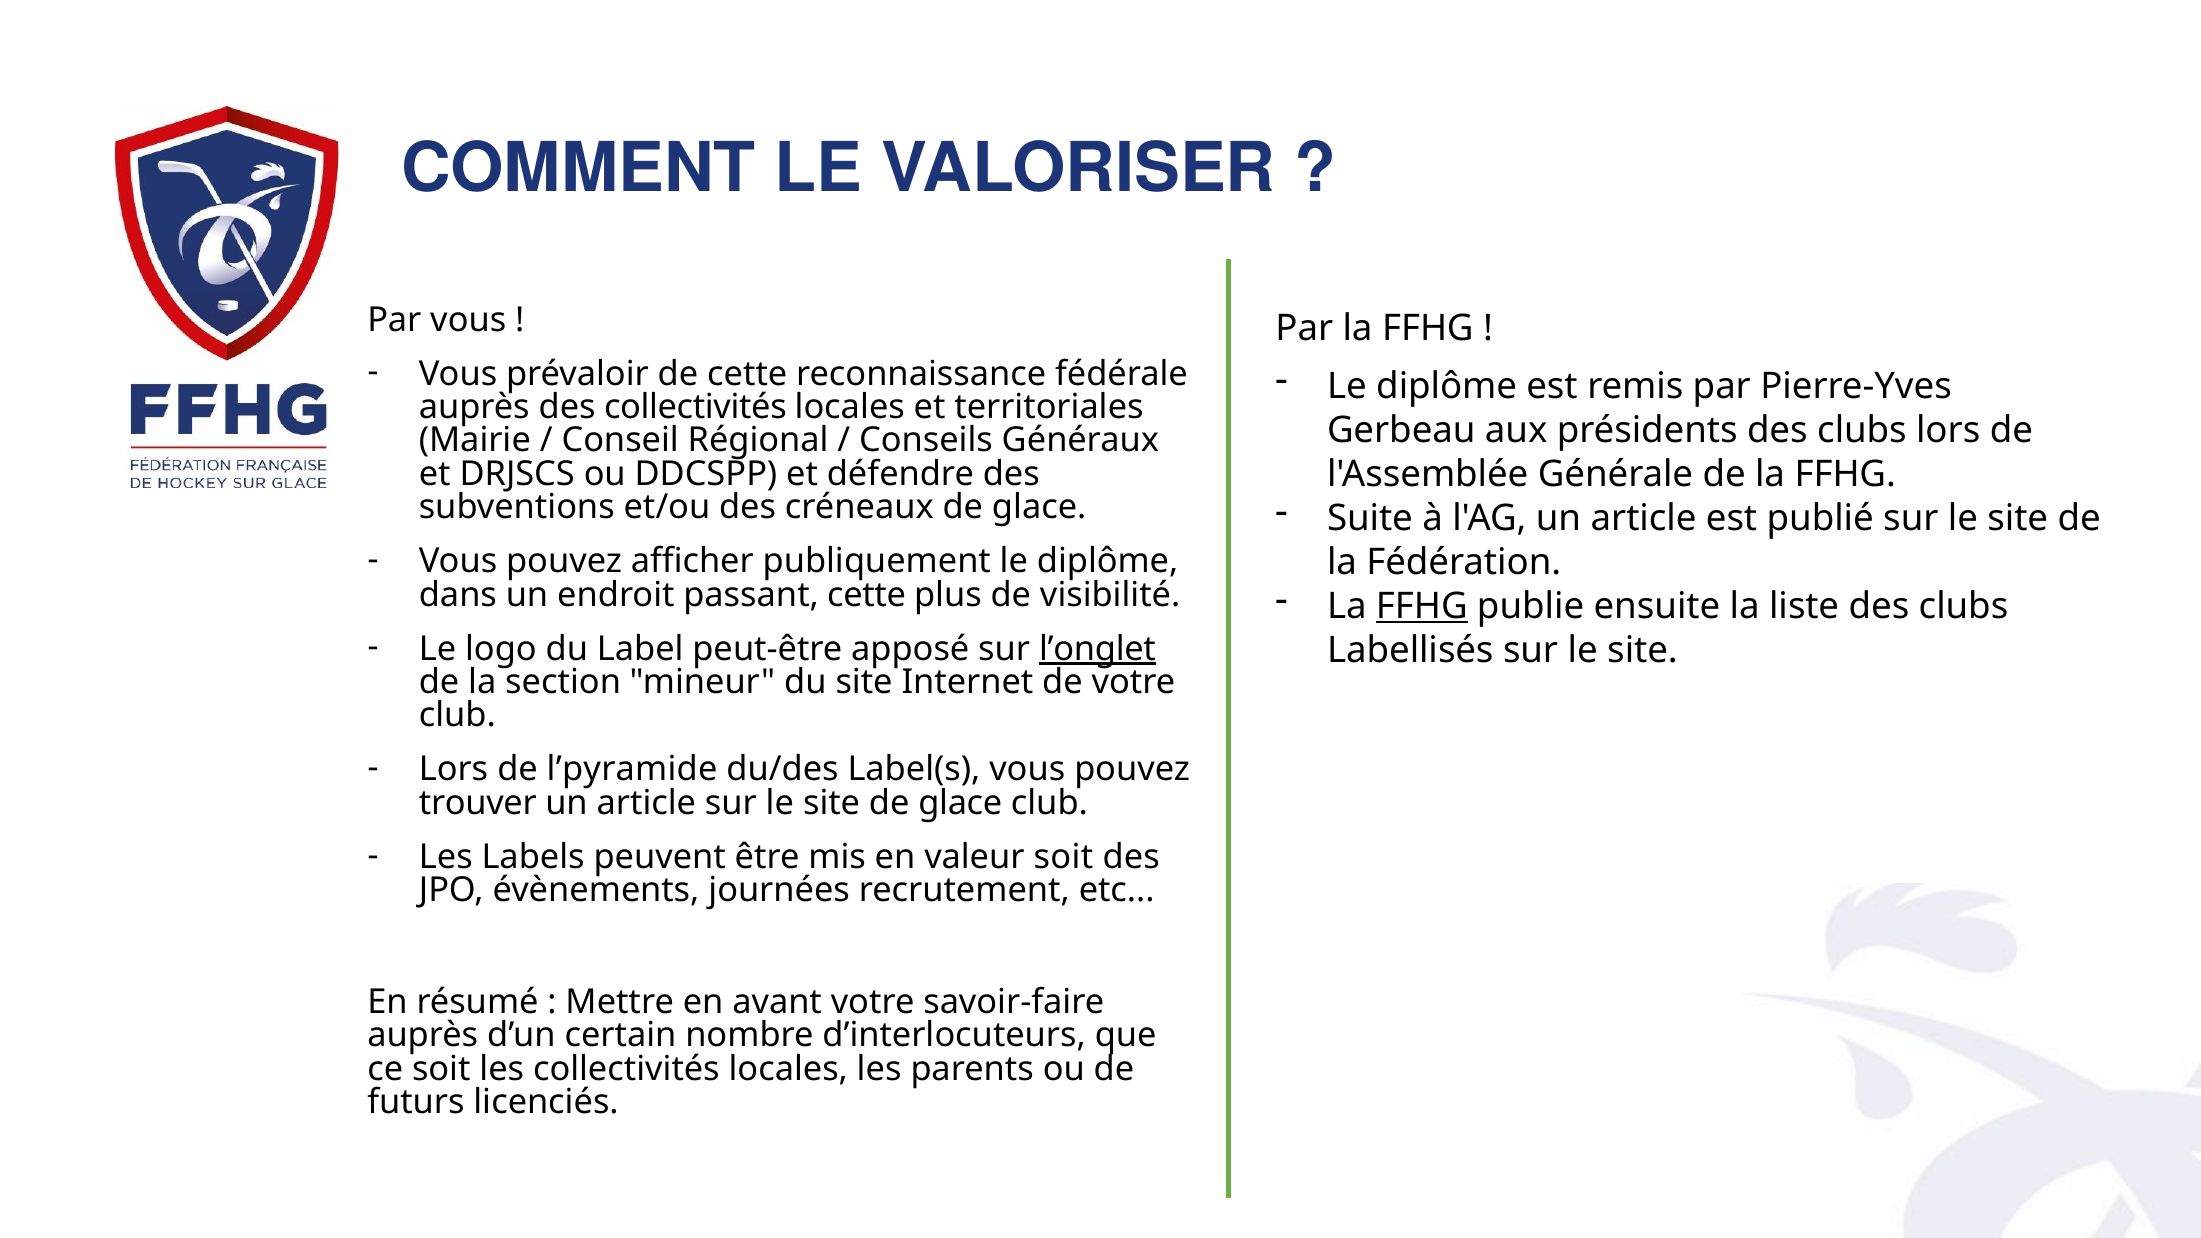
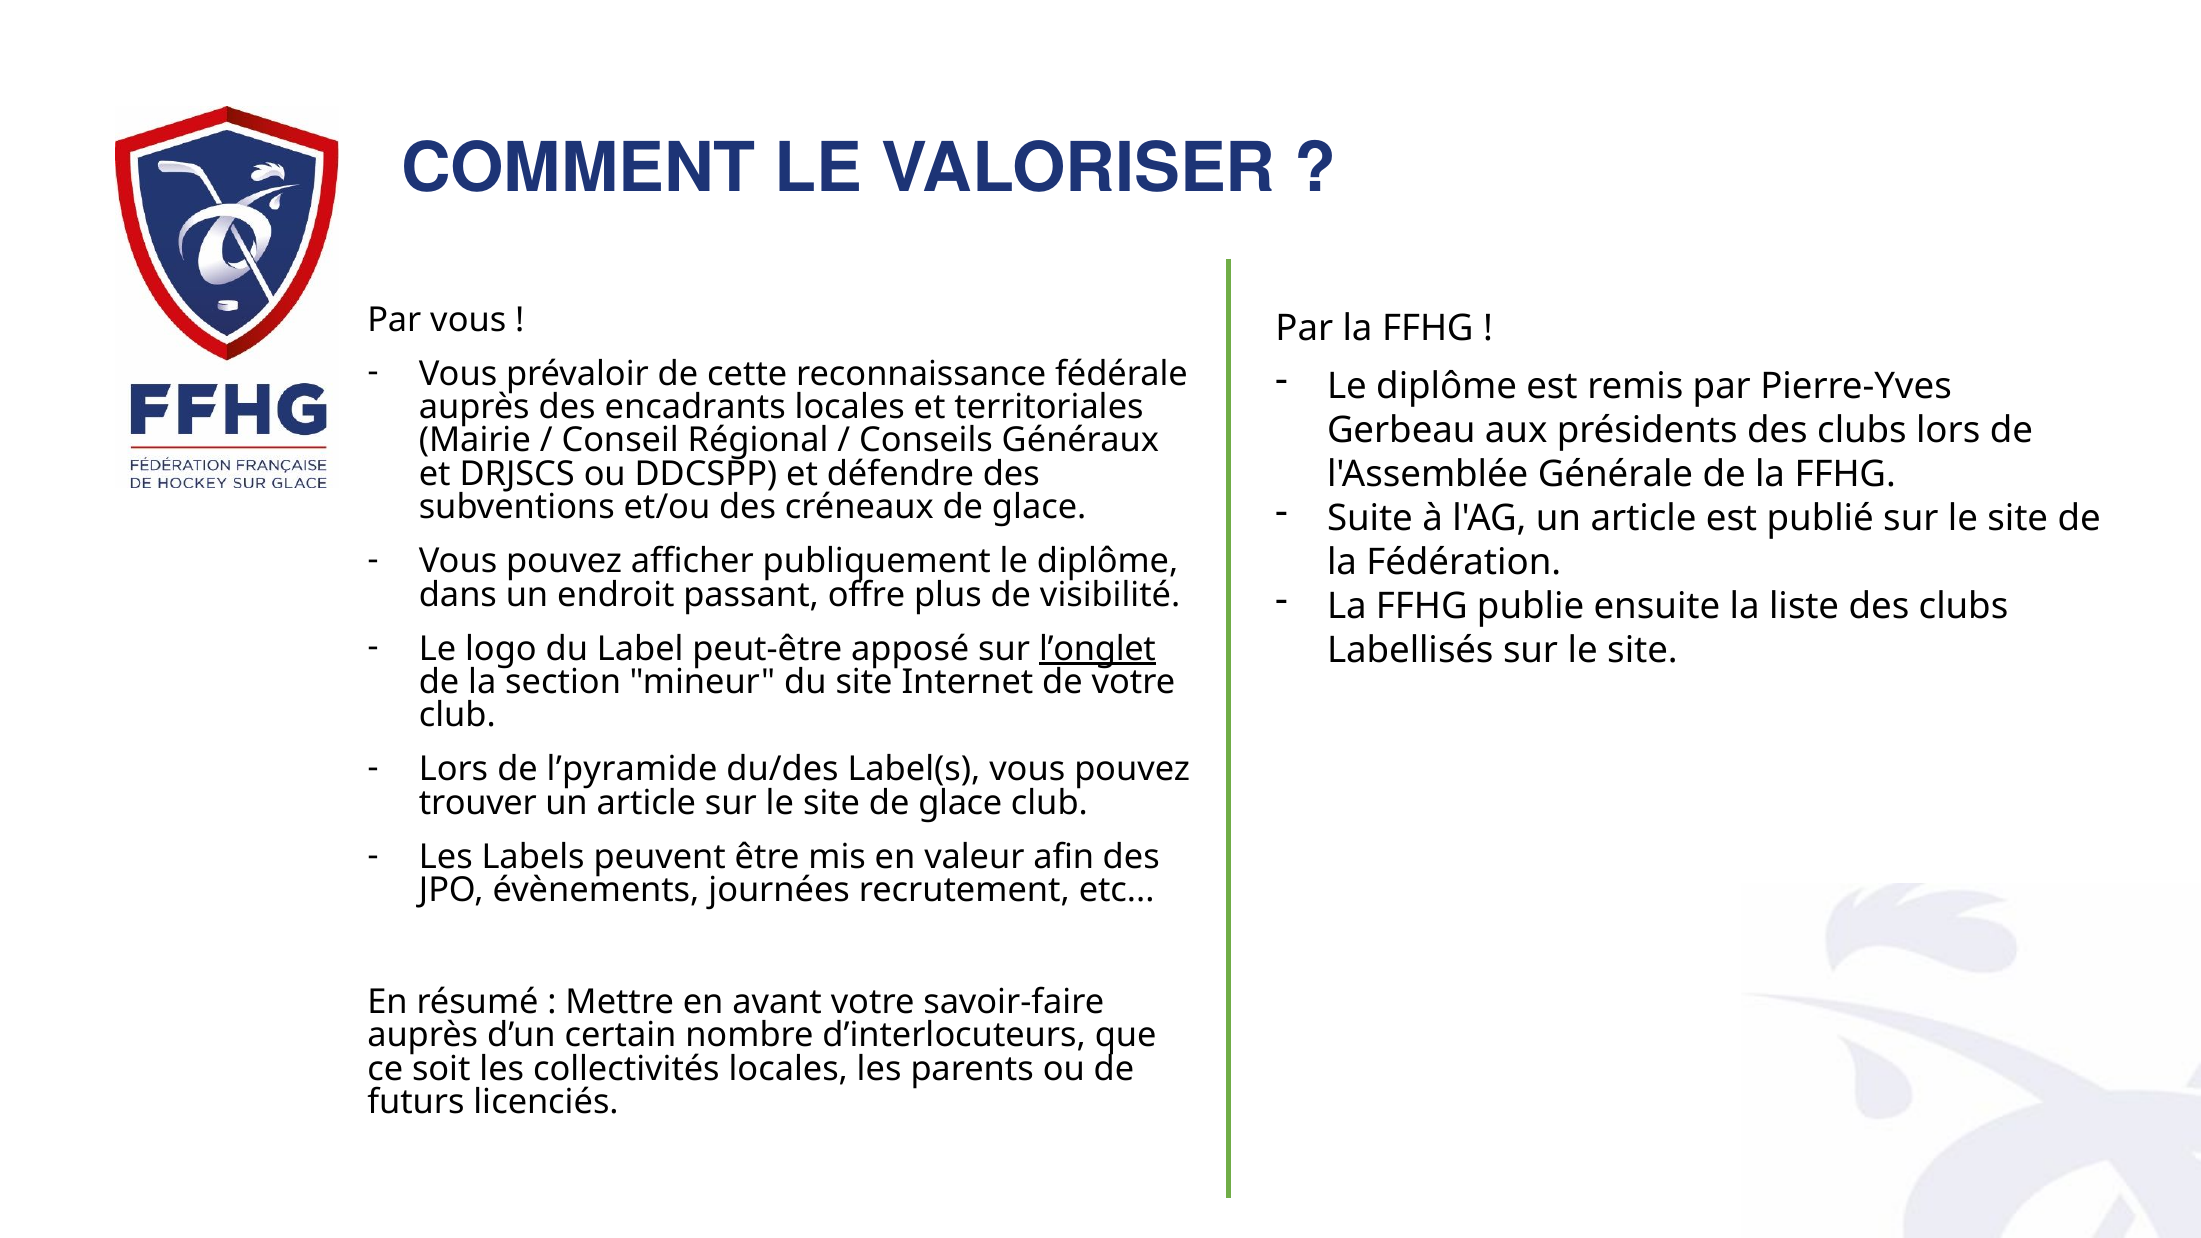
des collectivités: collectivités -> encadrants (695, 407)
passant cette: cette -> offre (866, 595)
FFHG underline: present -> none (1422, 607)
valeur soit: soit -> afin (1064, 857)
